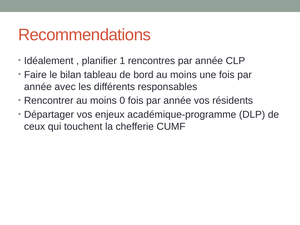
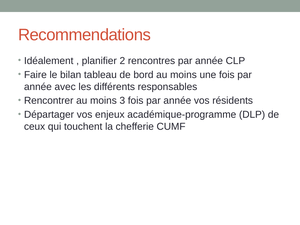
1: 1 -> 2 (122, 61)
0: 0 -> 3 (122, 101)
